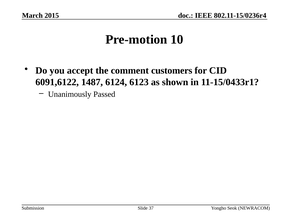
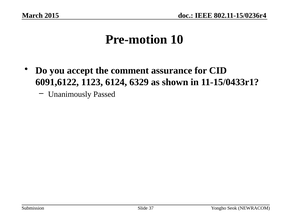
customers: customers -> assurance (172, 71)
1487: 1487 -> 1123 (92, 82)
6123: 6123 -> 6329 (139, 82)
